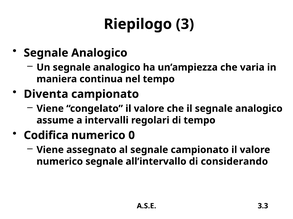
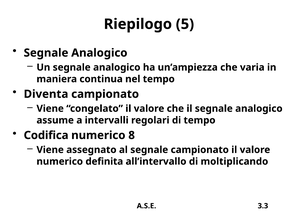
3: 3 -> 5 (185, 24)
0: 0 -> 8 (132, 136)
numerico segnale: segnale -> definita (104, 162)
considerando: considerando -> moltiplicando (234, 162)
